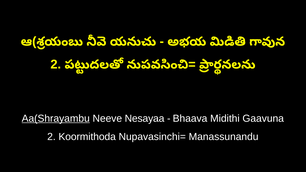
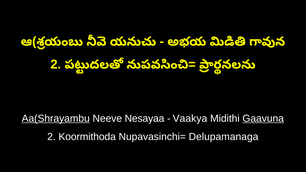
Bhaava: Bhaava -> Vaakya (190, 119)
Gaavuna underline: none -> present (263, 119)
Manassunandu: Manassunandu -> Delupamanaga (224, 137)
